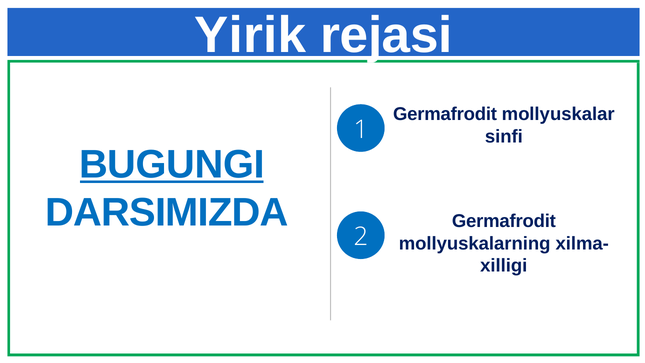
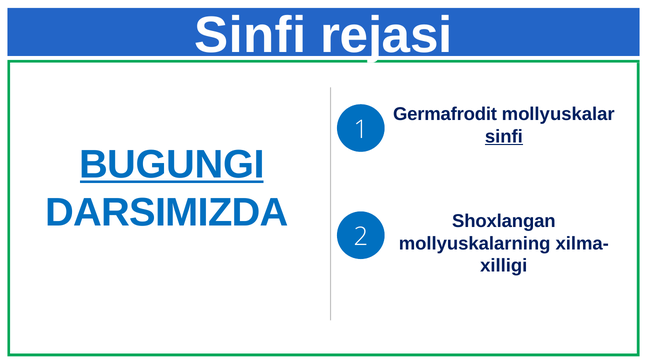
Yirik: Yirik -> Sinfi (250, 35)
sinfi underline: none -> present (504, 136)
Germafrodit: Germafrodit -> Shoxlangan (504, 221)
